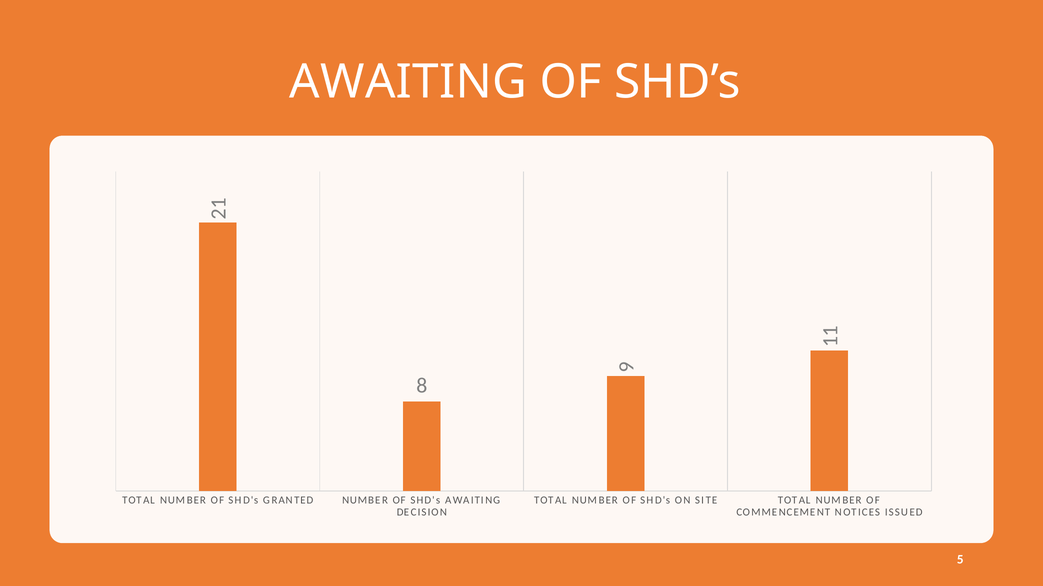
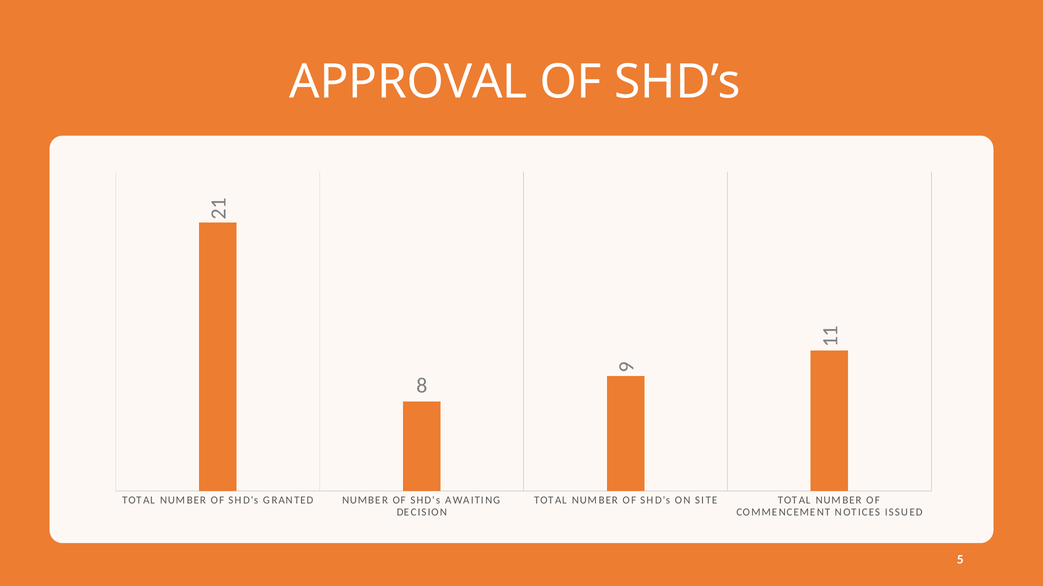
AWAITING: AWAITING -> APPROVAL (408, 82)
